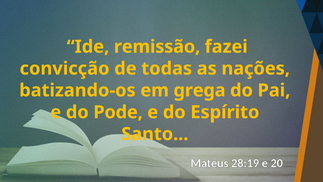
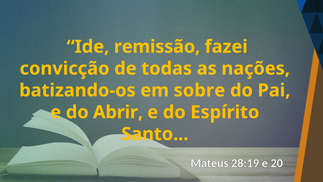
grega: grega -> sobre (199, 90)
Pode: Pode -> Abrir (118, 112)
